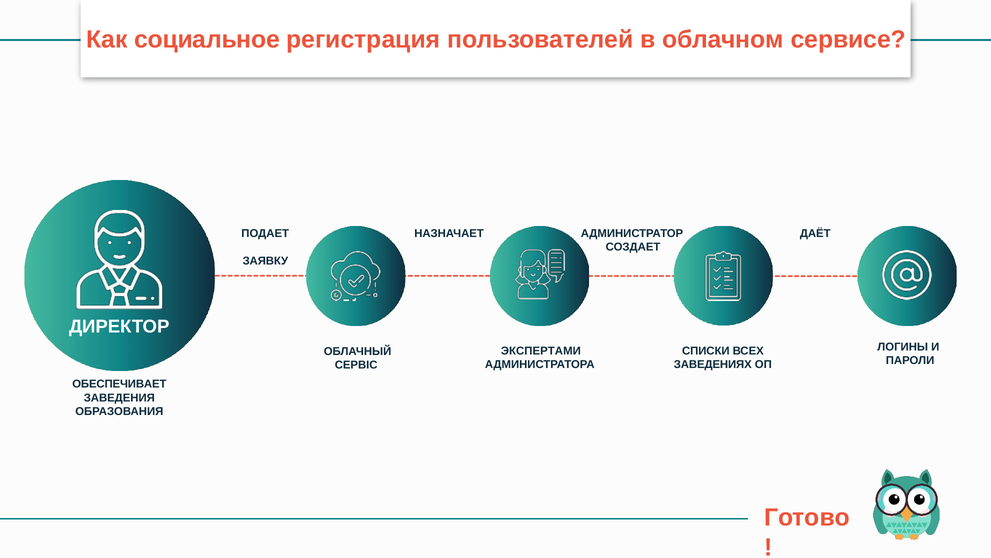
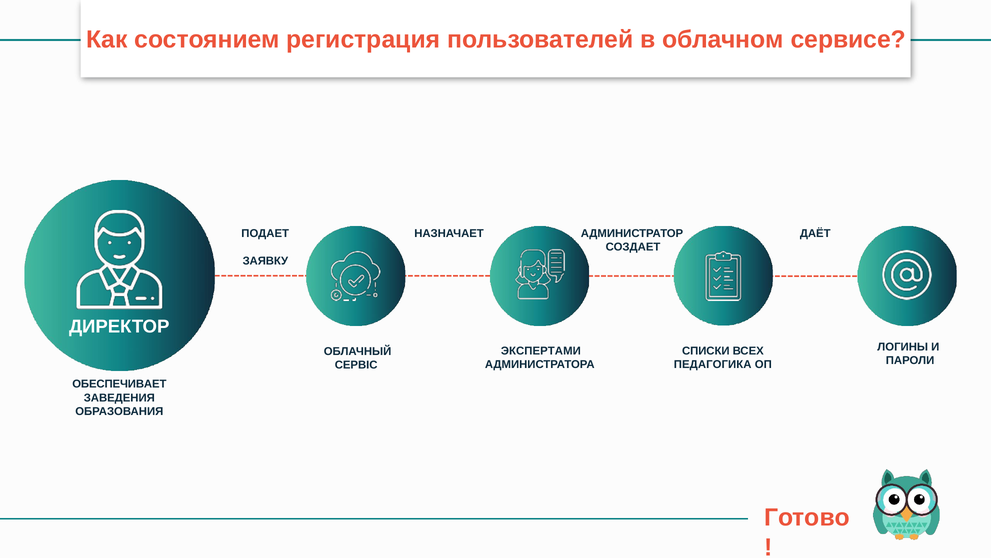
социальное: социальное -> состоянием (207, 39)
ЗАВЕДЕНИЯХ: ЗАВЕДЕНИЯХ -> ПЕДАГОГИКА (713, 364)
